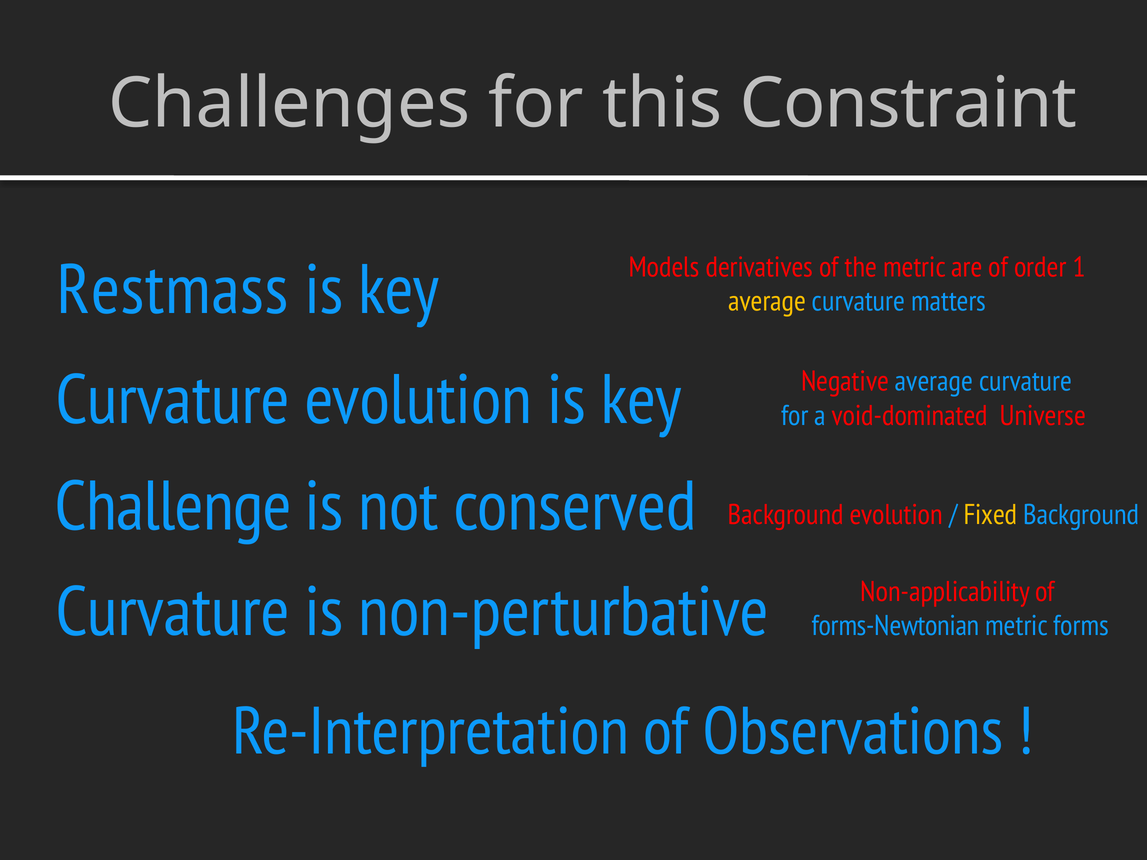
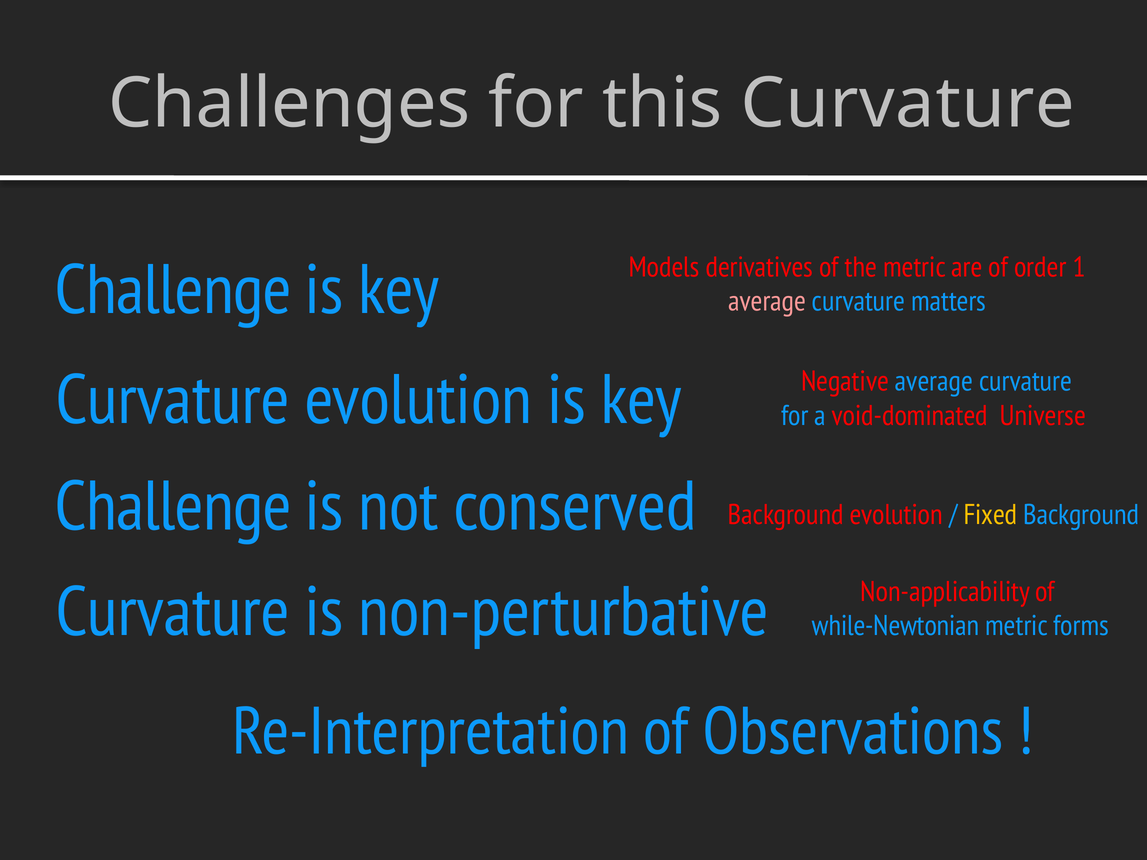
this Constraint: Constraint -> Curvature (908, 104)
Restmass: Restmass -> Challenge (173, 290)
average colour: yellow -> pink (767, 302)
forms-Newtonian: forms-Newtonian -> while-Newtonian (896, 626)
